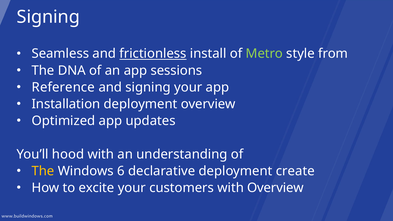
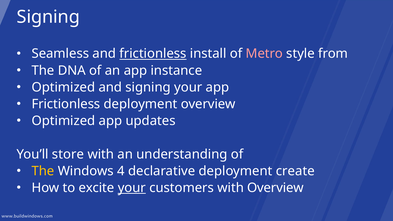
Metro colour: light green -> pink (264, 54)
sessions: sessions -> instance (176, 70)
Reference: Reference -> Optimized (63, 87)
Installation: Installation -> Frictionless (66, 104)
hood: hood -> store (68, 154)
6: 6 -> 4 (121, 171)
your underline: none -> present (132, 188)
